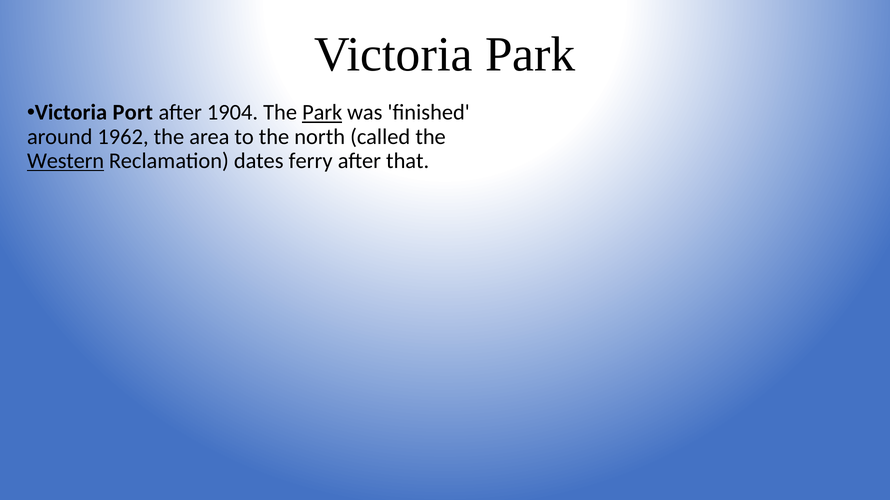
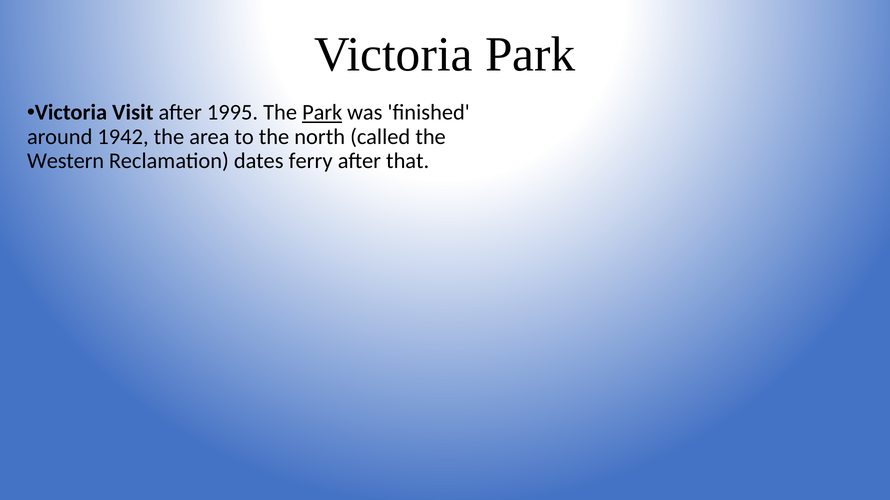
Port: Port -> Visit (133, 113)
1904: 1904 -> 1995 (232, 113)
1962: 1962 -> 1942 (123, 137)
Western underline: present -> none (66, 161)
